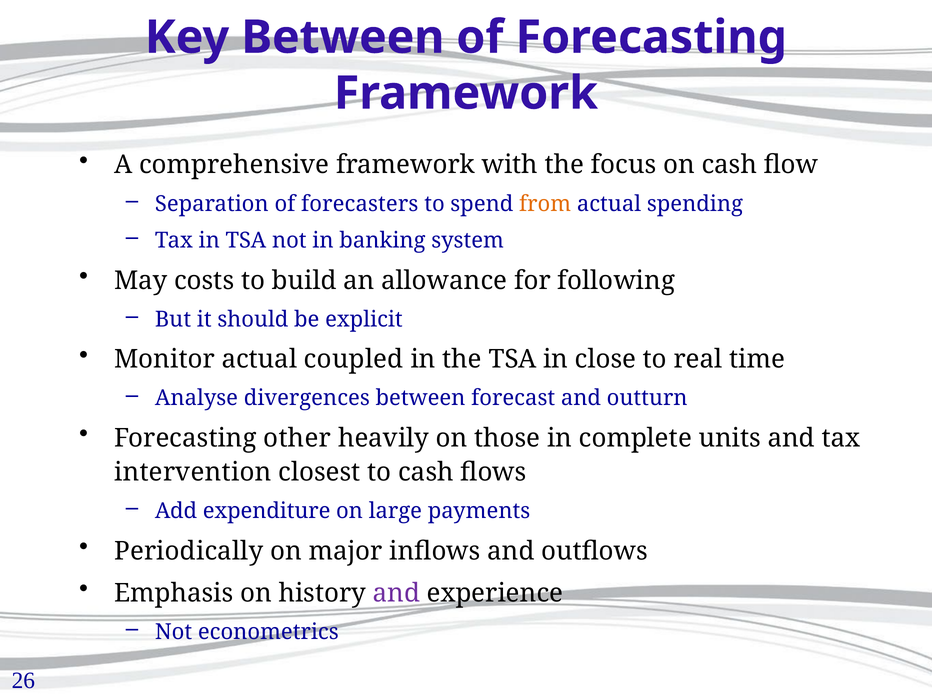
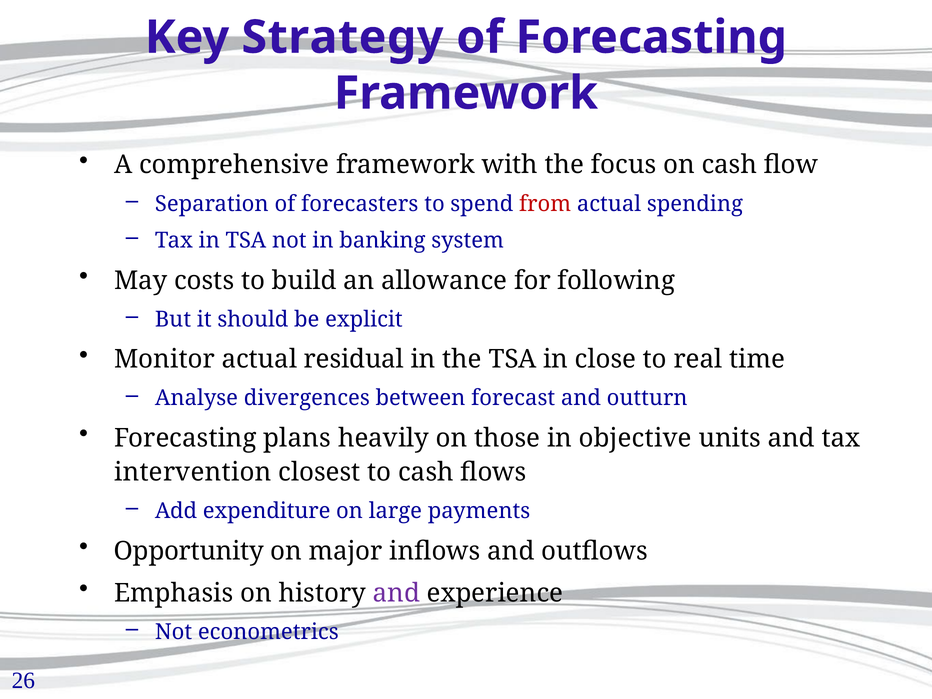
Key Between: Between -> Strategy (342, 37)
from colour: orange -> red (545, 204)
coupled: coupled -> residual (354, 359)
other: other -> plans (297, 438)
complete: complete -> objective (635, 438)
Periodically: Periodically -> Opportunity (189, 551)
